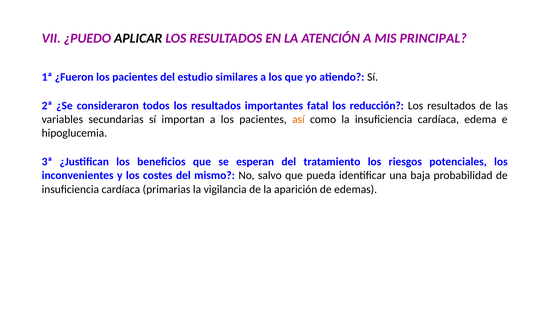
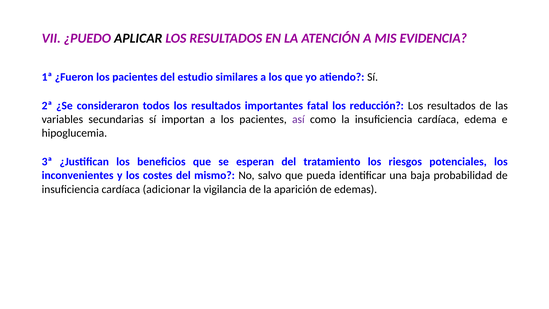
PRINCIPAL: PRINCIPAL -> EVIDENCIA (433, 38)
así colour: orange -> purple (298, 119)
primarias: primarias -> adicionar (166, 189)
